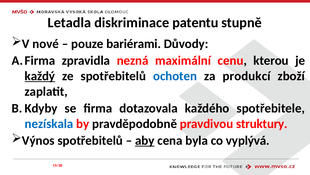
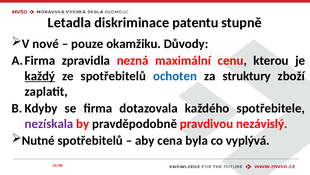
bariérami: bariérami -> okamžiku (134, 44)
produkcí: produkcí -> struktury (247, 76)
nezískala colour: blue -> purple (49, 123)
struktury: struktury -> nezávislý (262, 123)
Výnos: Výnos -> Nutné (38, 140)
aby underline: present -> none (145, 140)
